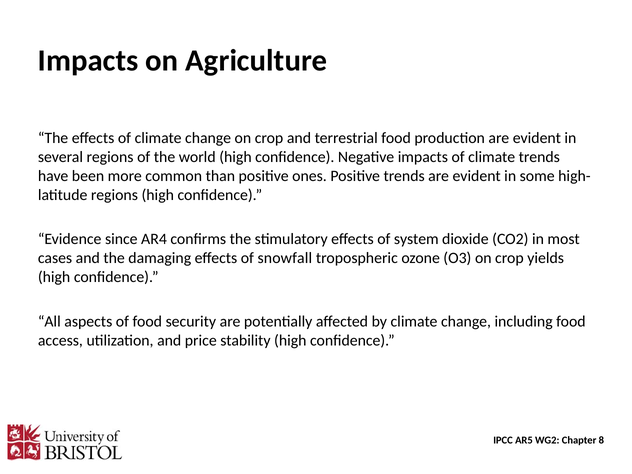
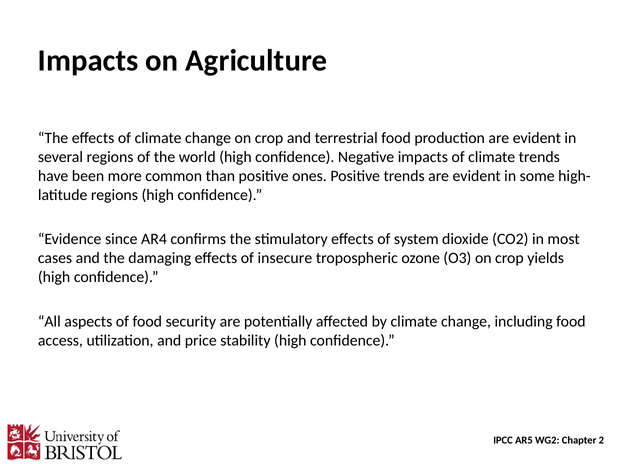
snowfall: snowfall -> insecure (285, 258)
8: 8 -> 2 (601, 440)
